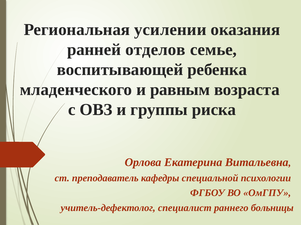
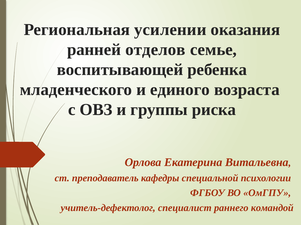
равным: равным -> единого (180, 90)
больницы: больницы -> командой (272, 209)
